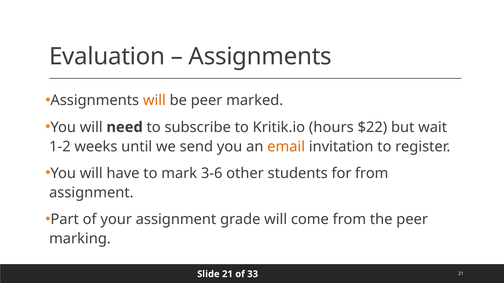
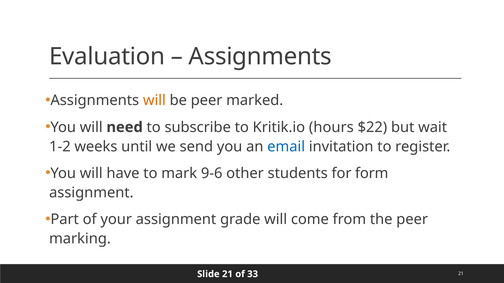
email colour: orange -> blue (286, 147)
3-6: 3-6 -> 9-6 (212, 174)
for from: from -> form (372, 174)
